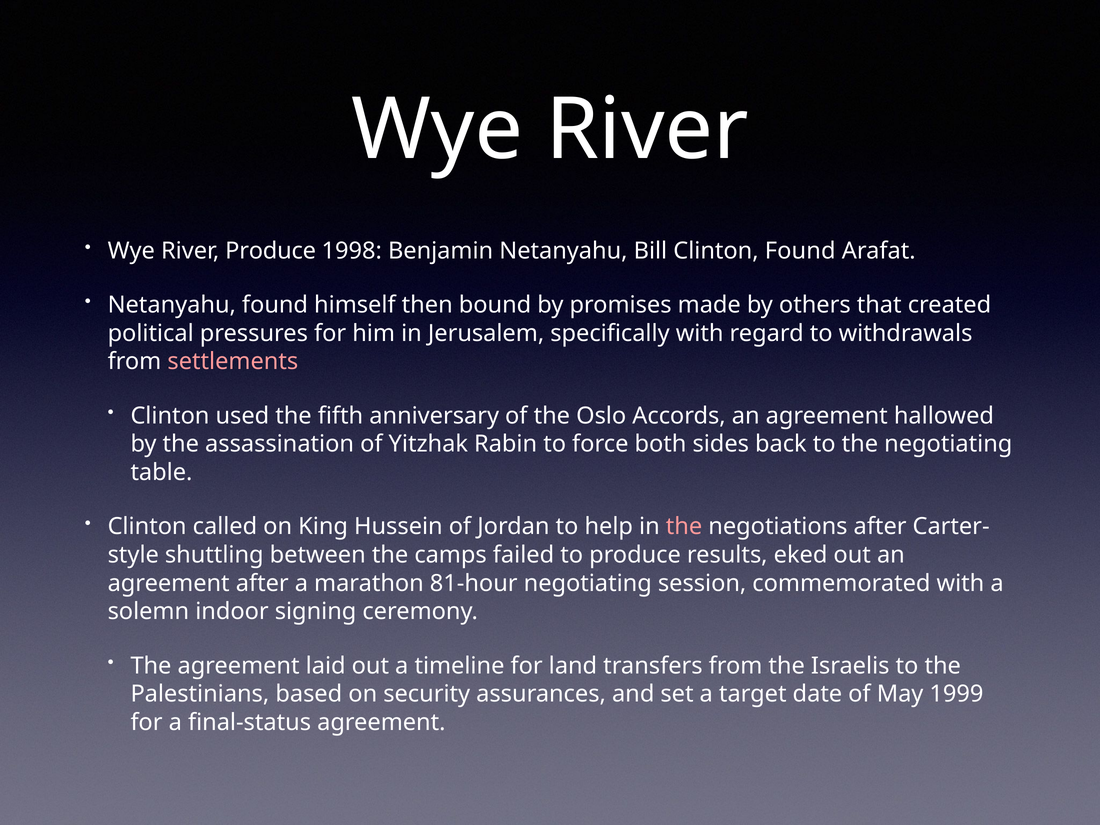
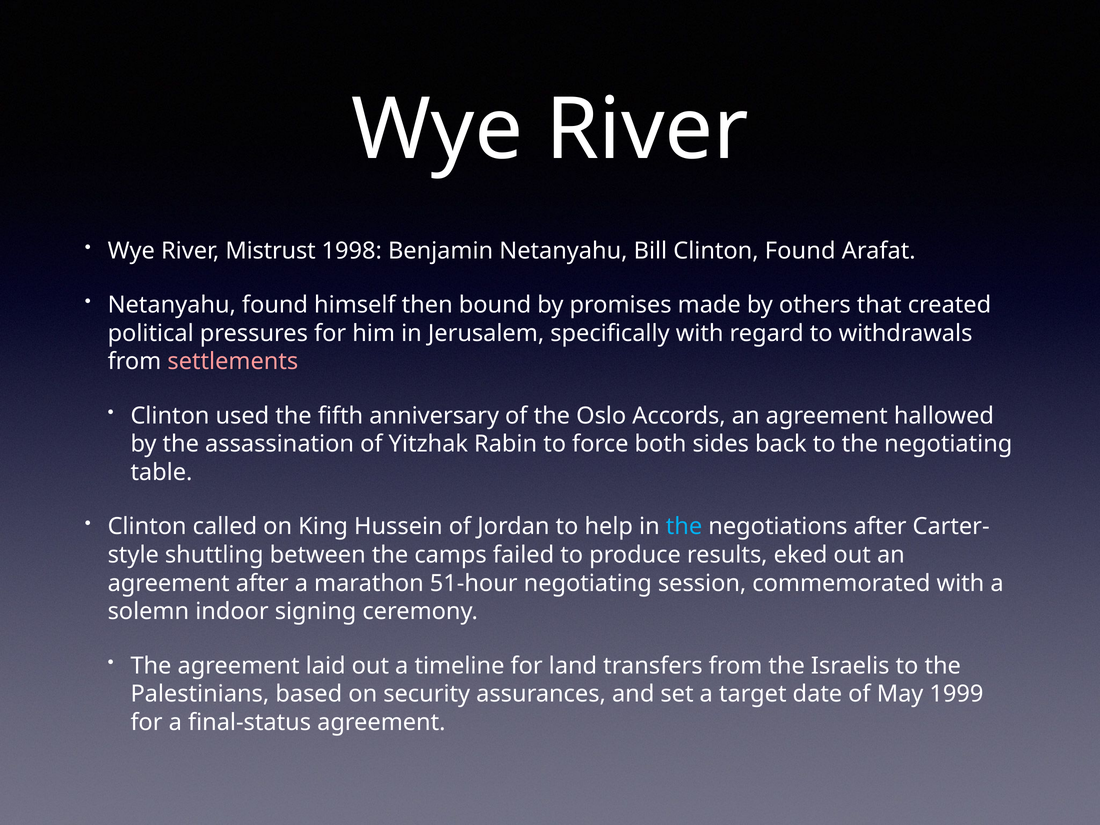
River Produce: Produce -> Mistrust (271, 251)
the colour: pink -> light blue (684, 527)
81-hour: 81-hour -> 51-hour (474, 583)
